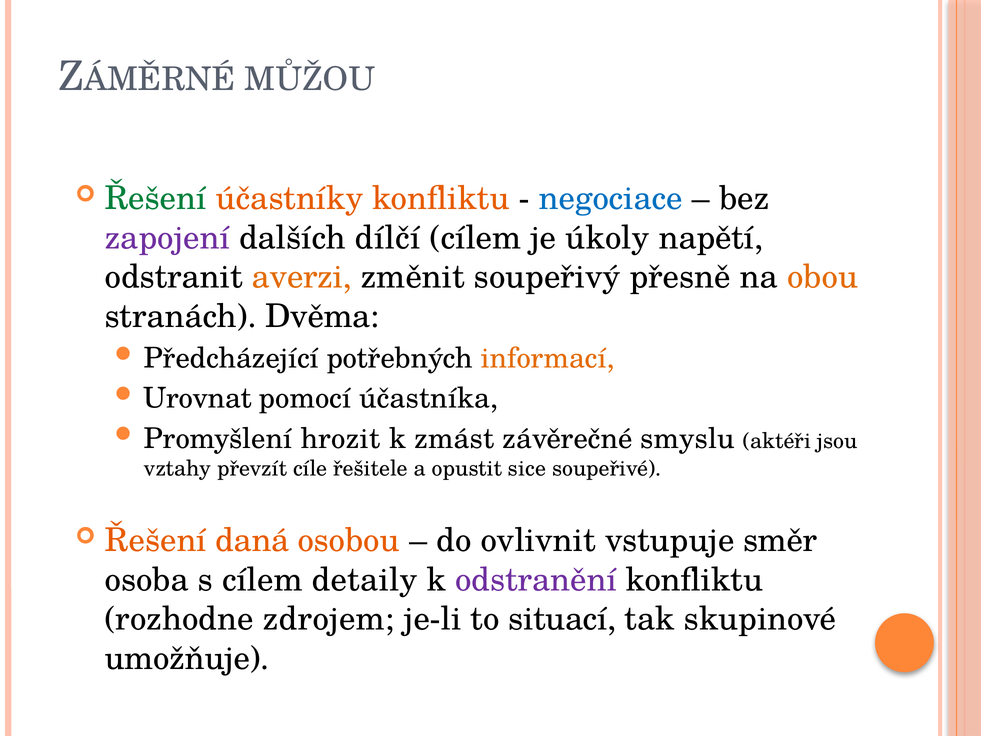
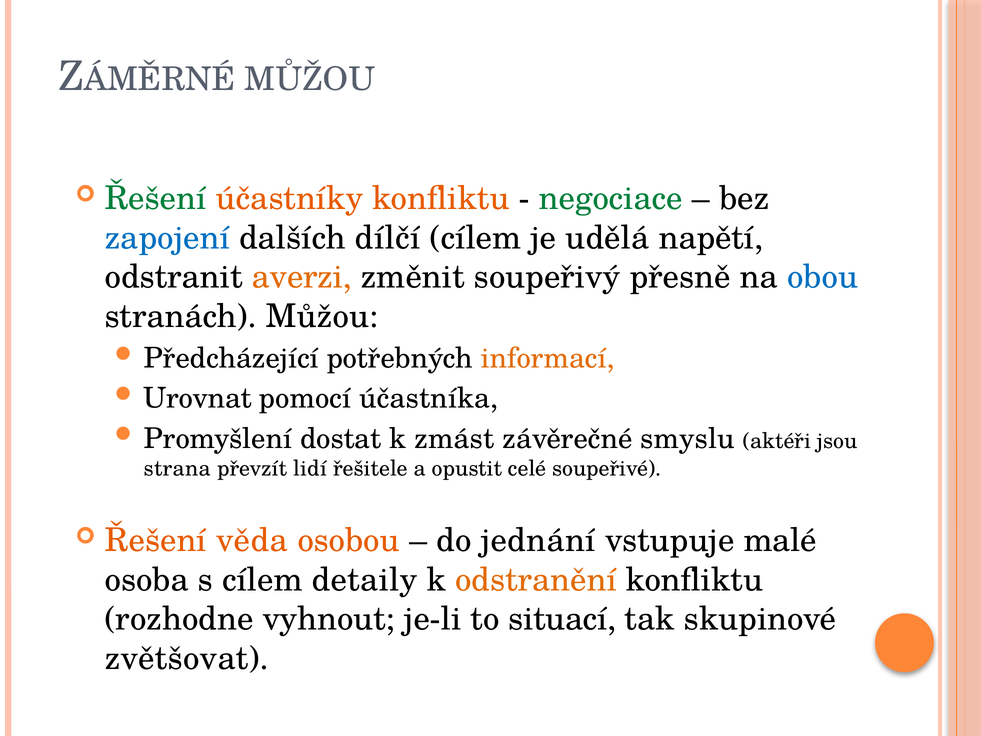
negociace colour: blue -> green (611, 198)
zapojení colour: purple -> blue (167, 238)
úkoly: úkoly -> udělá (607, 238)
obou colour: orange -> blue (823, 277)
stranách Dvěma: Dvěma -> Můžou (322, 316)
hrozit: hrozit -> dostat (341, 438)
vztahy: vztahy -> strana (177, 468)
cíle: cíle -> lidí (310, 468)
sice: sice -> celé (527, 468)
daná: daná -> věda (252, 540)
ovlivnit: ovlivnit -> jednání (538, 540)
směr: směr -> malé (780, 540)
odstranění colour: purple -> orange (536, 580)
zdrojem: zdrojem -> vyhnout (329, 619)
umožňuje: umožňuje -> zvětšovat (187, 658)
